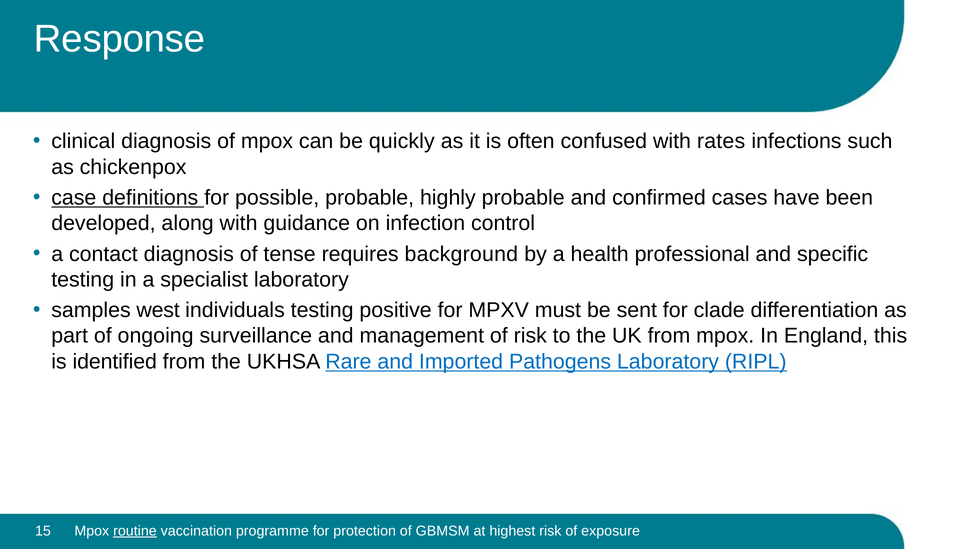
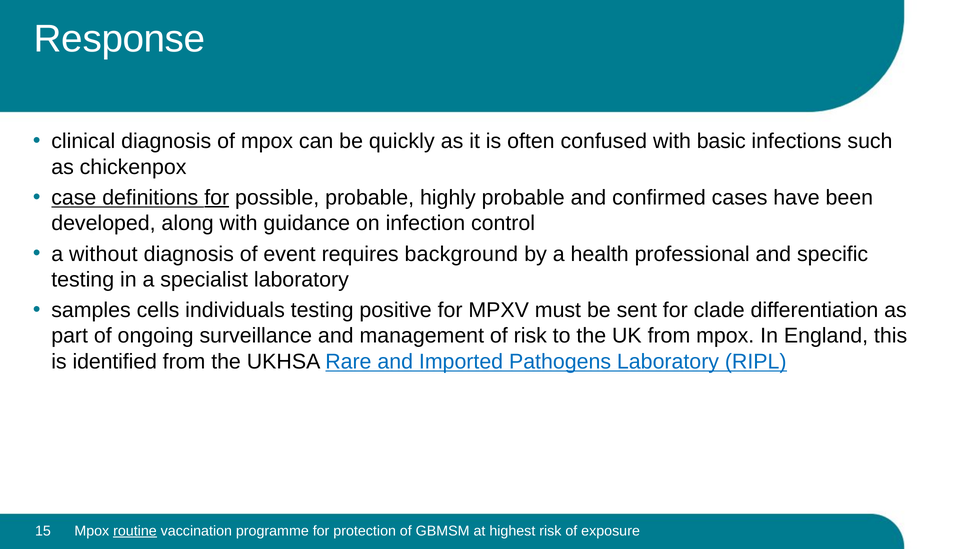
rates: rates -> basic (721, 141)
for underline: none -> present (217, 198)
contact: contact -> without (103, 254)
tense: tense -> event (290, 254)
west: west -> cells (158, 310)
